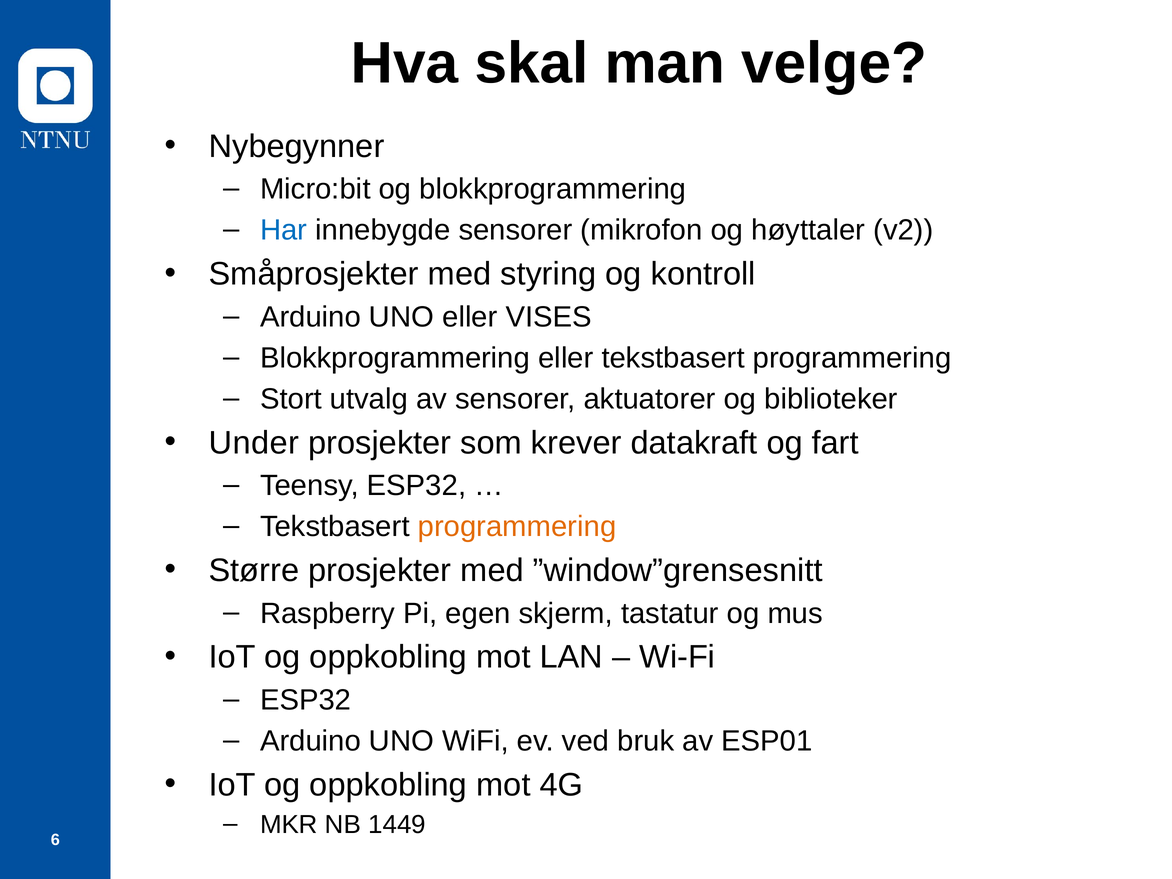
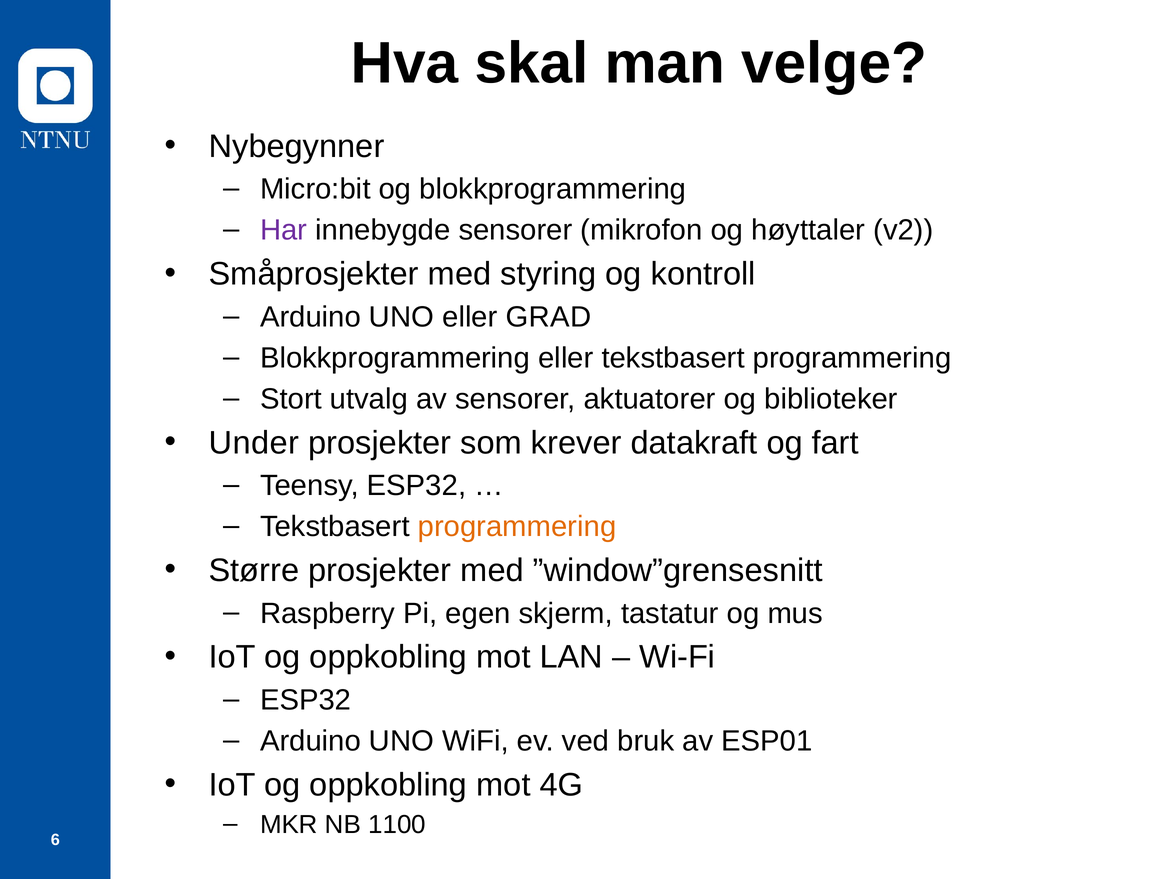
Har colour: blue -> purple (284, 230)
VISES: VISES -> GRAD (549, 317)
1449: 1449 -> 1100 (397, 825)
